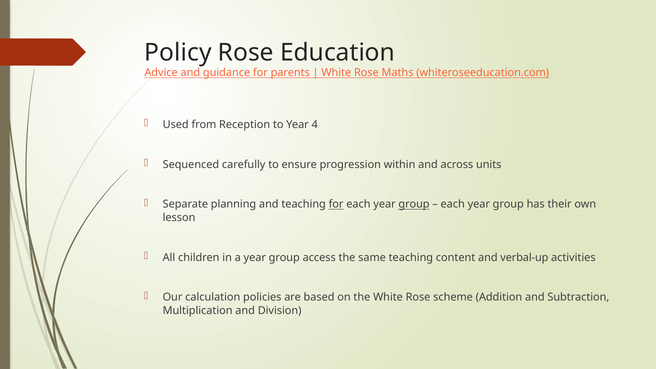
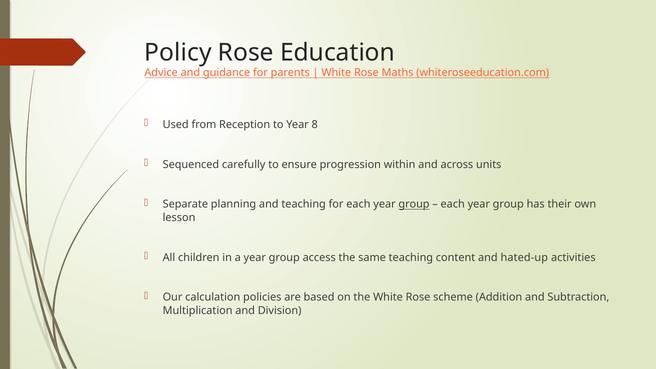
4: 4 -> 8 (315, 125)
for underline: present -> none (336, 204)
verbal-up: verbal-up -> hated-up (524, 257)
